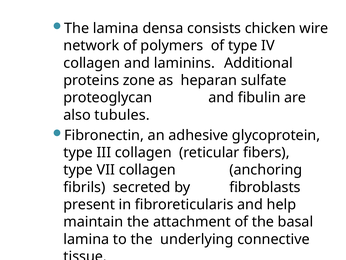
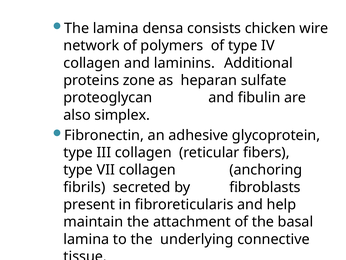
tubules: tubules -> simplex (122, 115)
